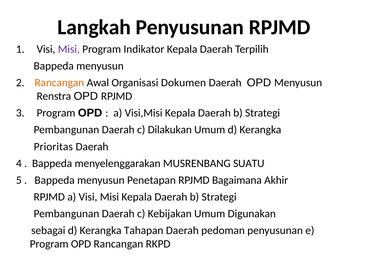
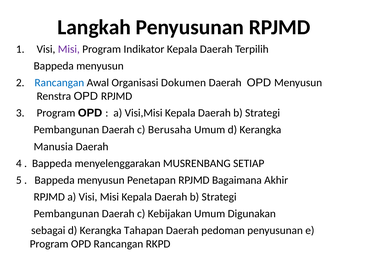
Rancangan colour: orange -> blue (59, 83)
Dilakukan: Dilakukan -> Berusaha (170, 130)
Prioritas: Prioritas -> Manusia (53, 147)
SUATU: SUATU -> SETIAP (249, 163)
